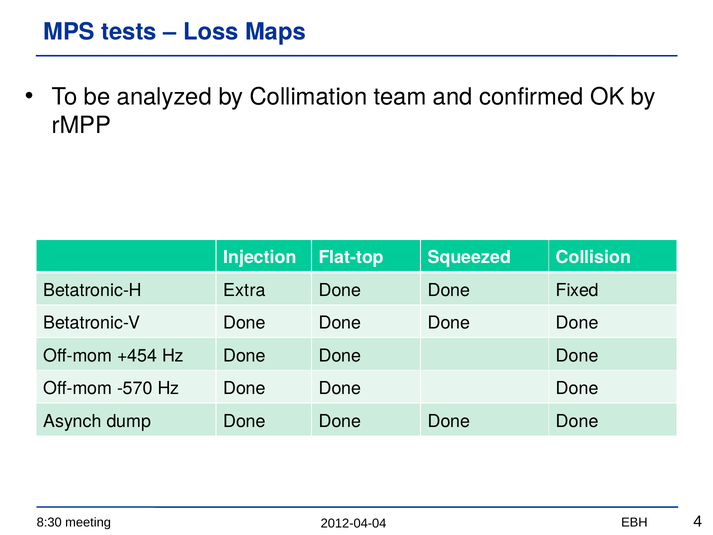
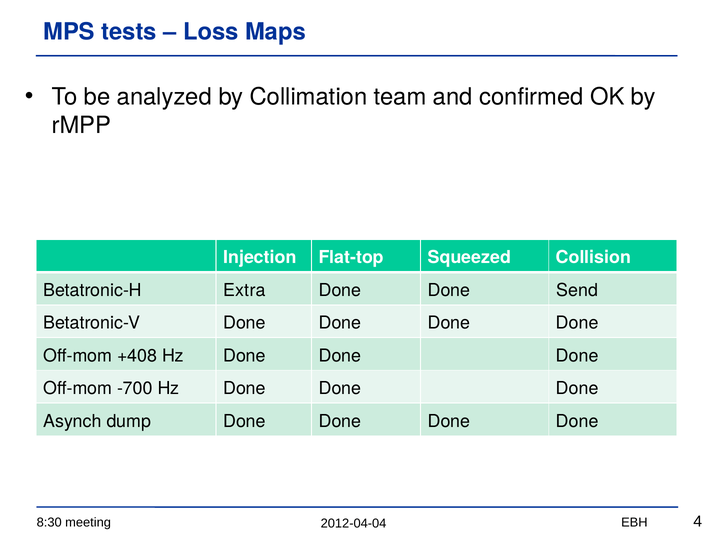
Fixed: Fixed -> Send (577, 290)
+454: +454 -> +408 (137, 356)
-570: -570 -> -700 (135, 388)
